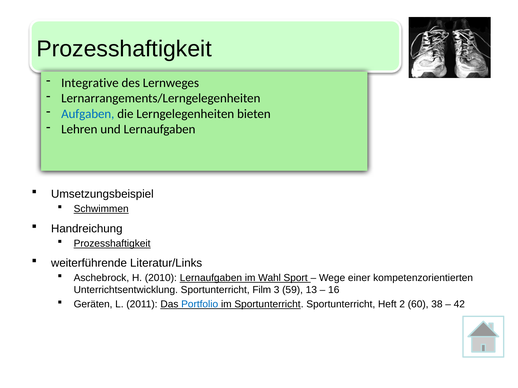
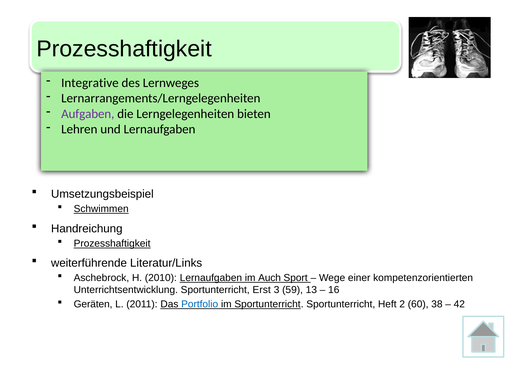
Aufgaben colour: blue -> purple (88, 114)
Wahl: Wahl -> Auch (270, 278)
Film: Film -> Erst (262, 290)
